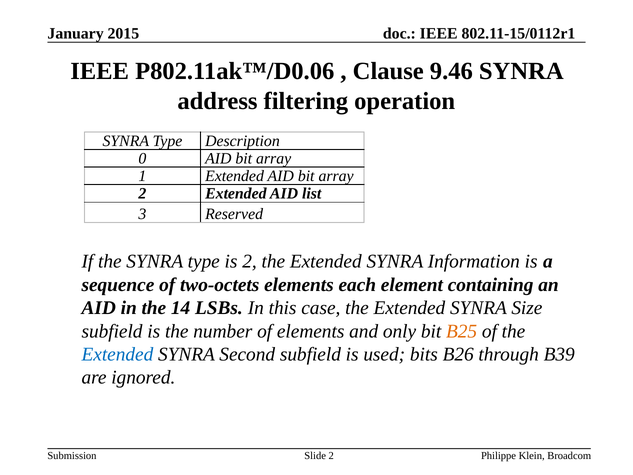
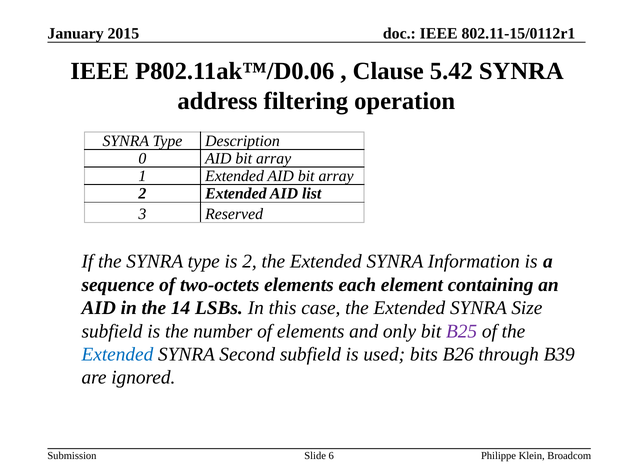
9.46: 9.46 -> 5.42 (451, 71)
B25 colour: orange -> purple (462, 331)
Slide 2: 2 -> 6 (331, 455)
